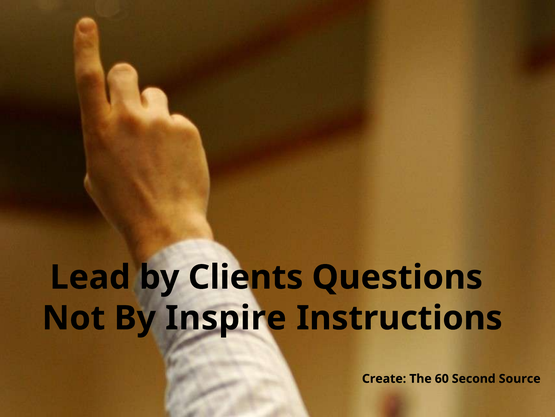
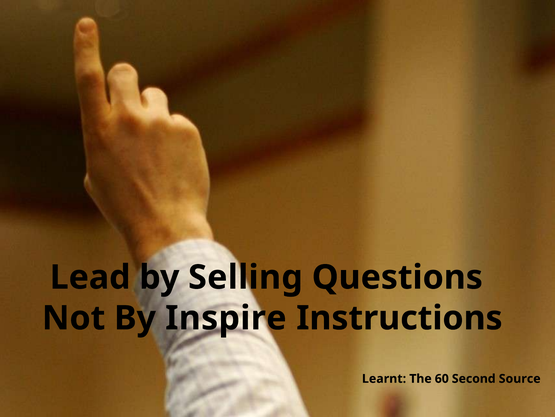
Clients: Clients -> Selling (245, 277)
Create: Create -> Learnt (384, 378)
